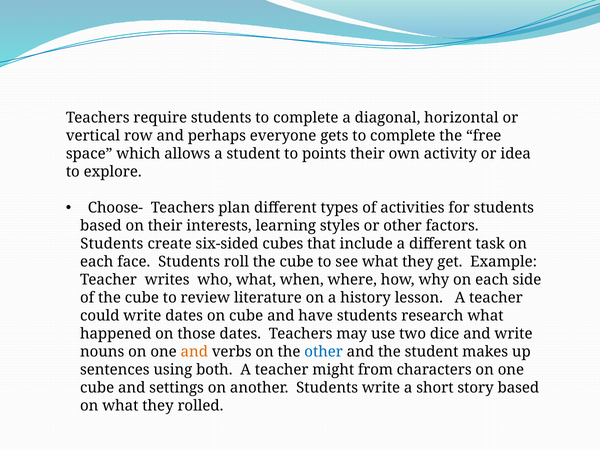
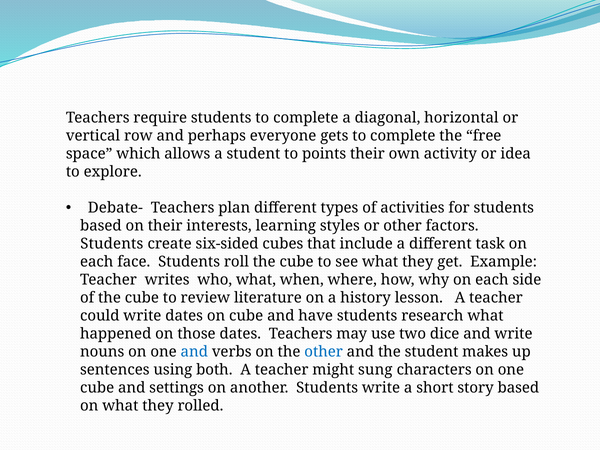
Choose-: Choose- -> Debate- (115, 208)
and colour: orange -> blue (194, 352)
from: from -> sung (375, 370)
